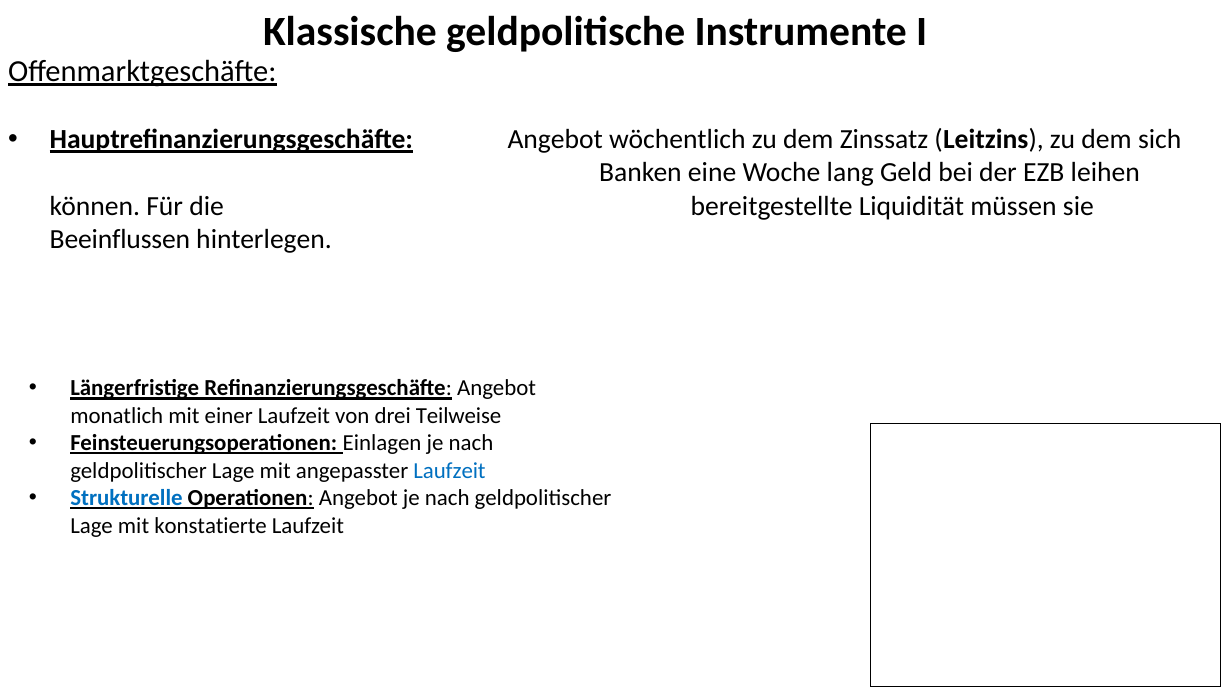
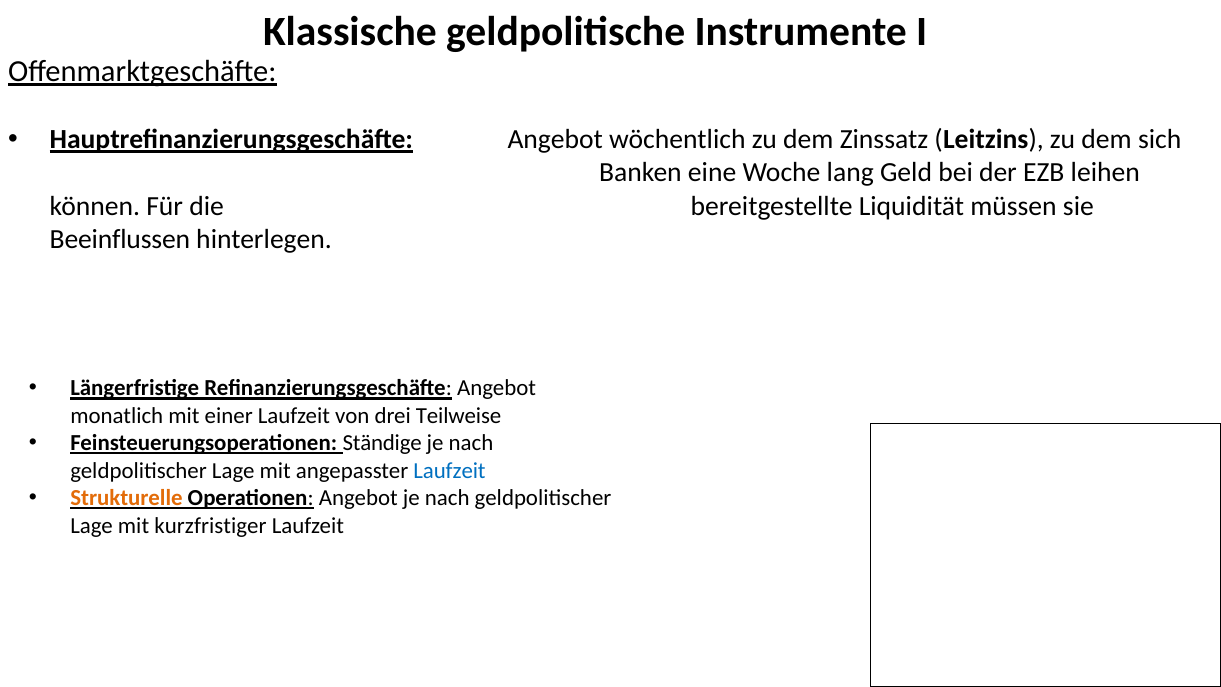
Einlagen: Einlagen -> Ständige (382, 443)
Strukturelle colour: blue -> orange (126, 498)
konstatierte: konstatierte -> kurzfristiger (210, 526)
